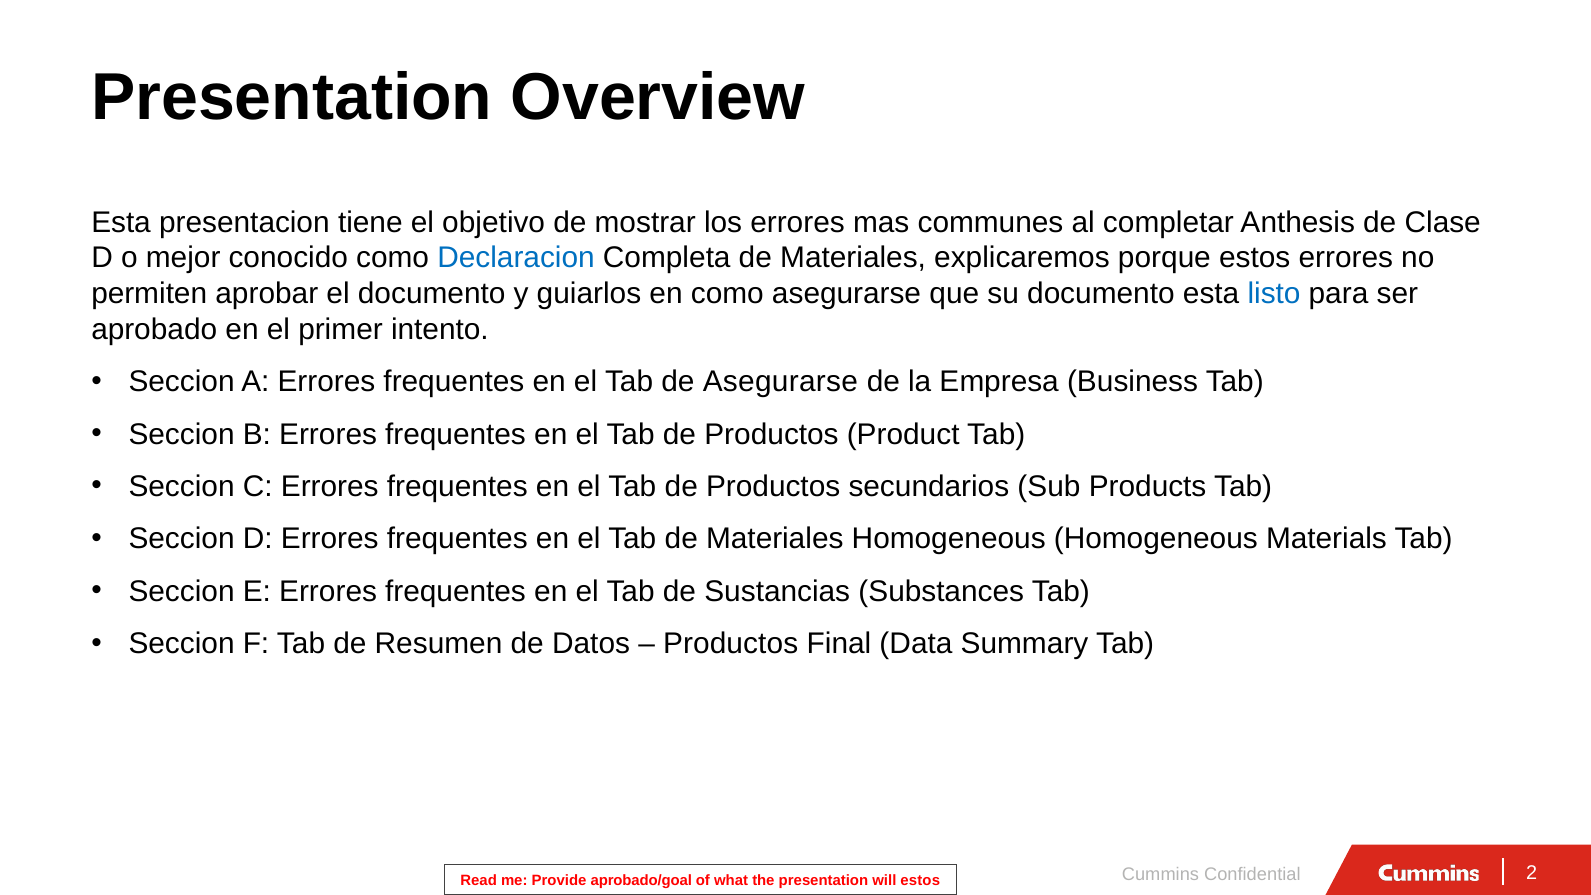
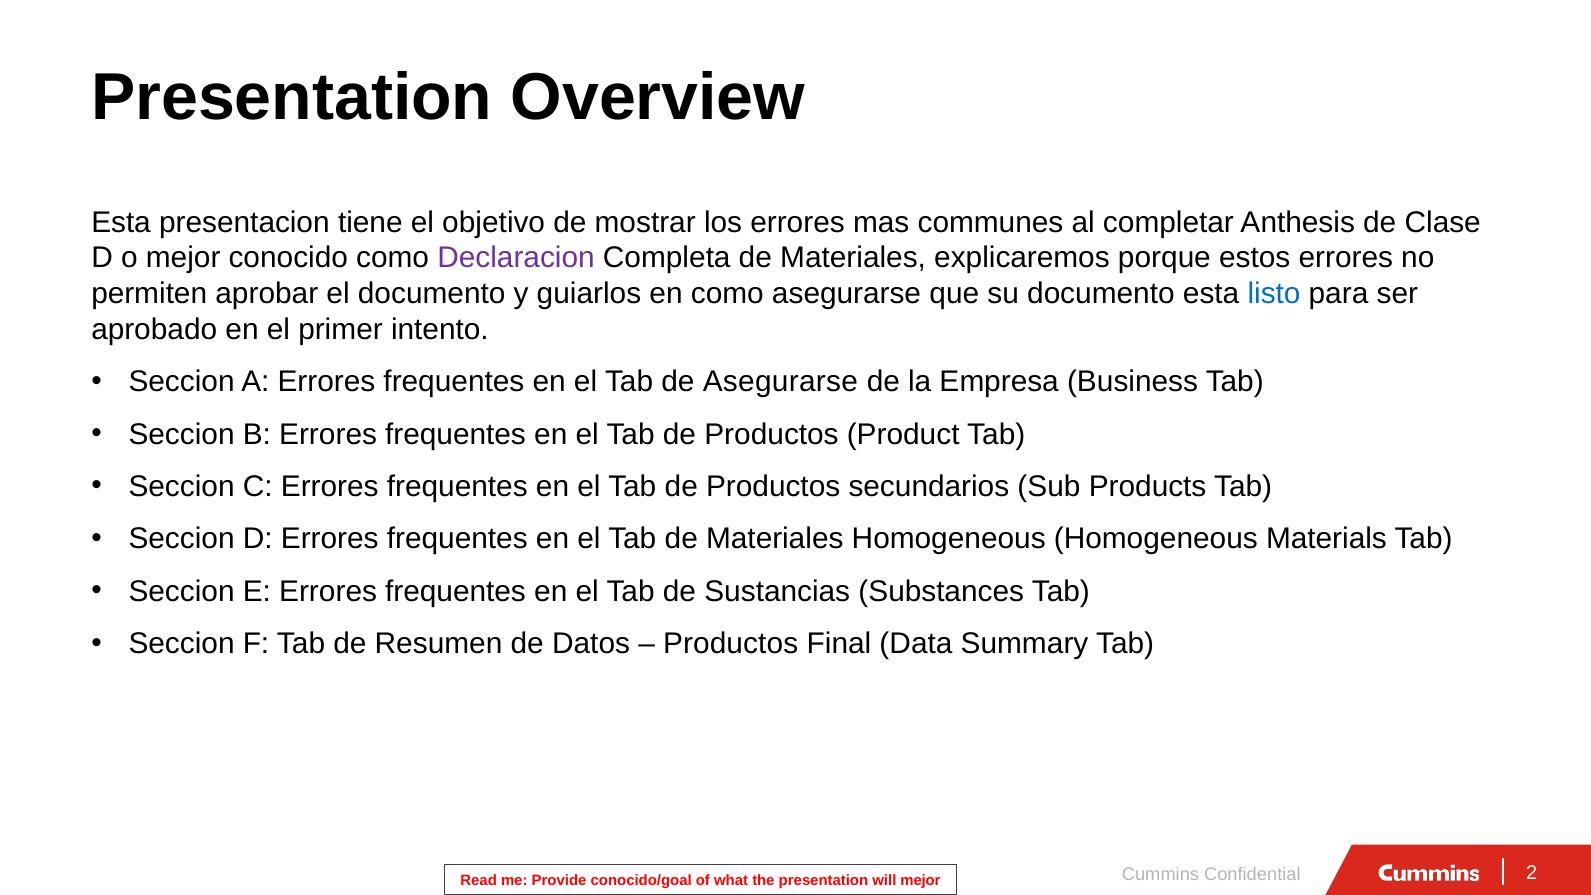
Declaracion colour: blue -> purple (516, 258)
aprobado/goal: aprobado/goal -> conocido/goal (641, 880)
will estos: estos -> mejor (920, 880)
